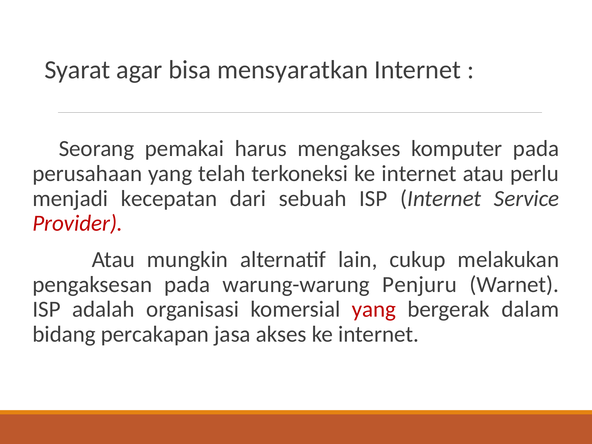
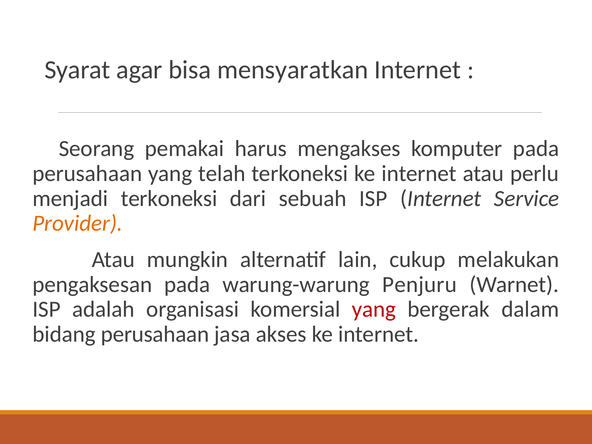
menjadi kecepatan: kecepatan -> terkoneksi (169, 198)
Provider colour: red -> orange (78, 223)
bidang percakapan: percakapan -> perusahaan (155, 334)
